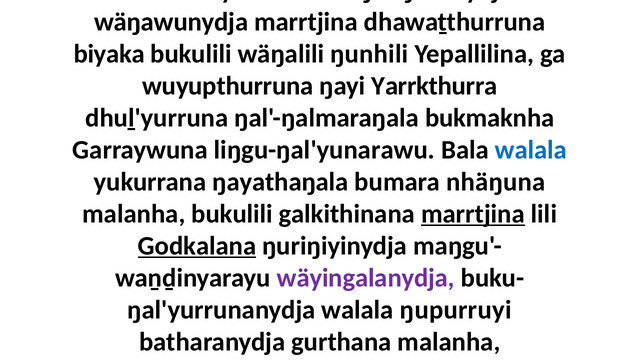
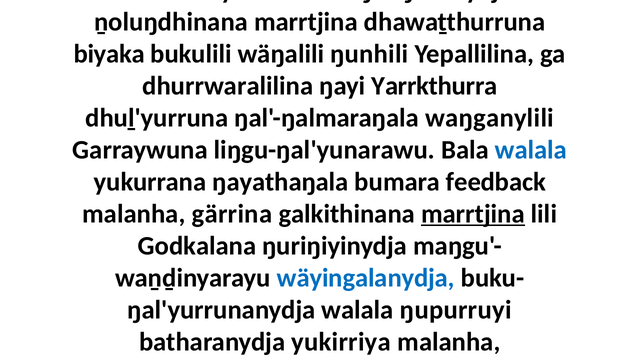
wäŋawunydja: wäŋawunydja -> ṉoluŋdhinana (171, 22)
wuyupthurruna: wuyupthurruna -> dhurrwaralilina (228, 86)
bukmaknha: bukmaknha -> waŋganylili (490, 118)
nhäŋuna: nhäŋuna -> feedback (496, 182)
malanha bukulili: bukulili -> gärrina (232, 214)
Godkalana underline: present -> none (197, 246)
wäyingalanydja colour: purple -> blue (366, 278)
gurthana: gurthana -> yukirriya (341, 342)
